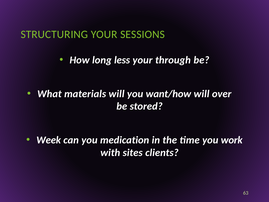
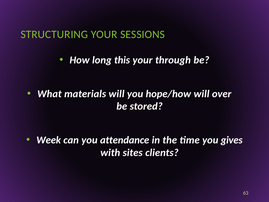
less: less -> this (122, 60)
want/how: want/how -> hope/how (168, 94)
medication: medication -> attendance (125, 140)
work: work -> gives (232, 140)
